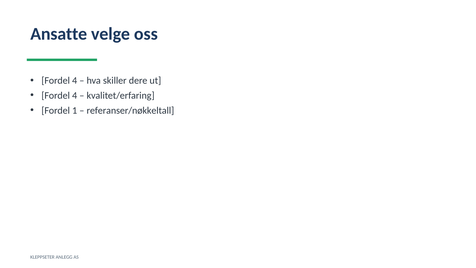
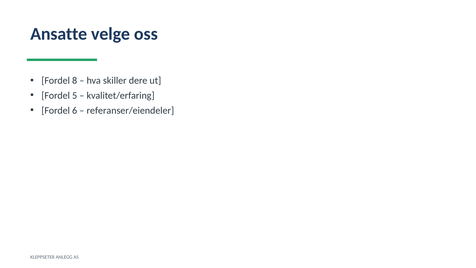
4: 4 -> 8 (75, 81)
4: 4 -> 5 (75, 96)
1: 1 -> 6 (75, 110)
referanser/nøkkeltall: referanser/nøkkeltall -> referanser/eiendeler (130, 110)
